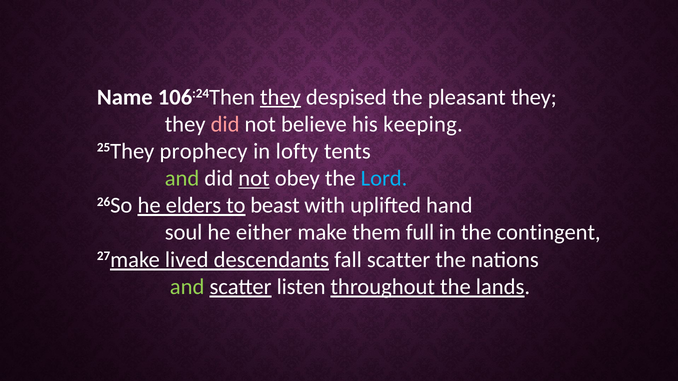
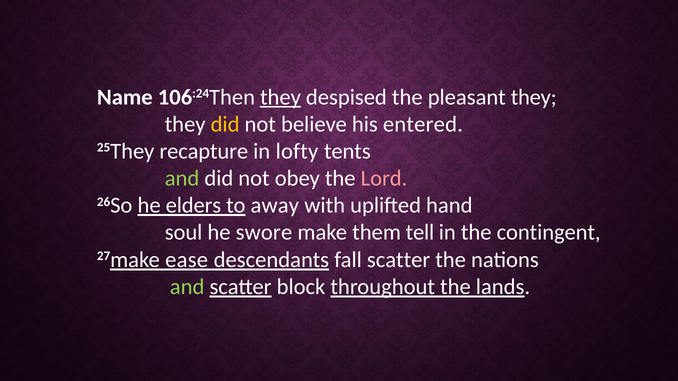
did colour: pink -> yellow (225, 124)
keeping: keeping -> entered (423, 124)
prophecy: prophecy -> recapture (204, 151)
not underline: present -> none (254, 179)
Lord colour: light blue -> pink (384, 179)
beast: beast -> away (275, 206)
either: either -> swore (264, 233)
full: full -> tell (420, 233)
lived: lived -> ease (187, 260)
listen: listen -> block (301, 287)
